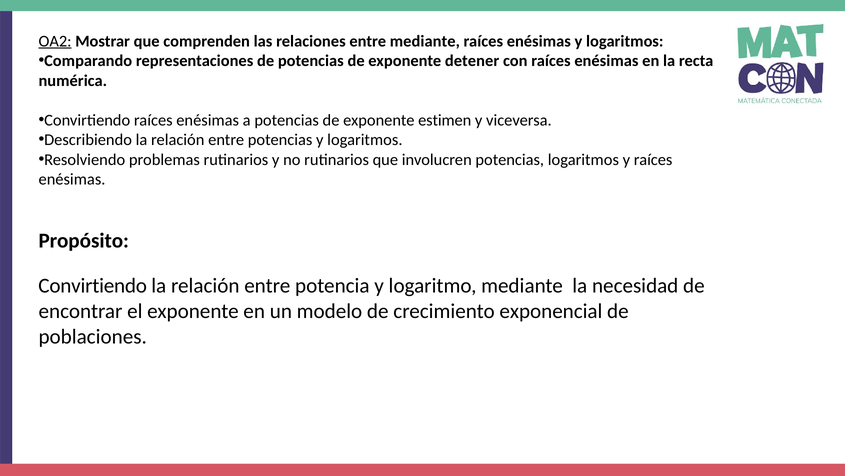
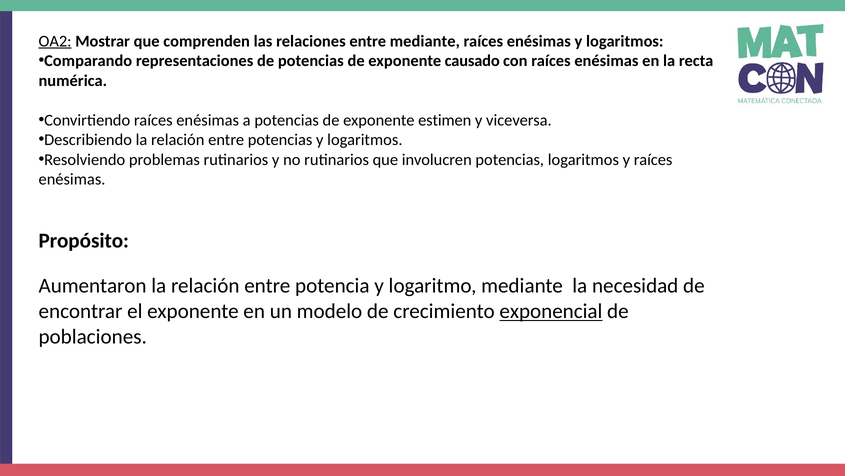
detener: detener -> causado (472, 61)
Convirtiendo: Convirtiendo -> Aumentaron (93, 286)
exponencial underline: none -> present (551, 311)
